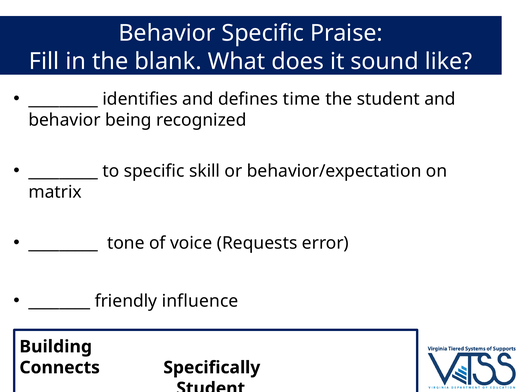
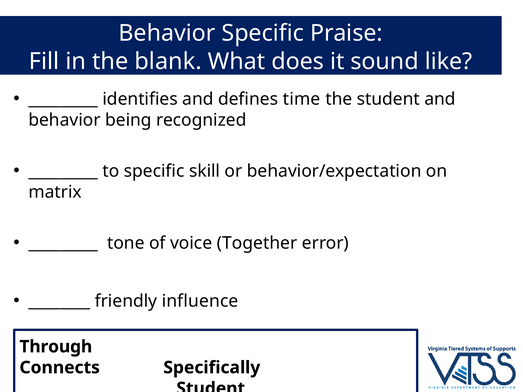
Requests: Requests -> Together (257, 243)
Building: Building -> Through (56, 347)
